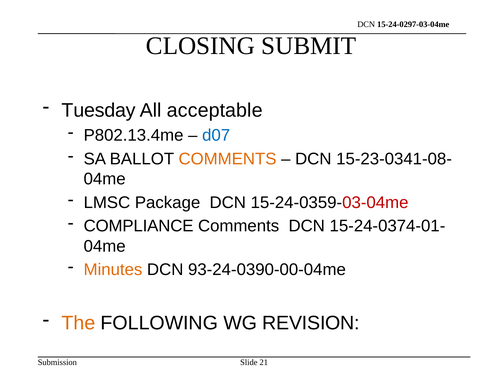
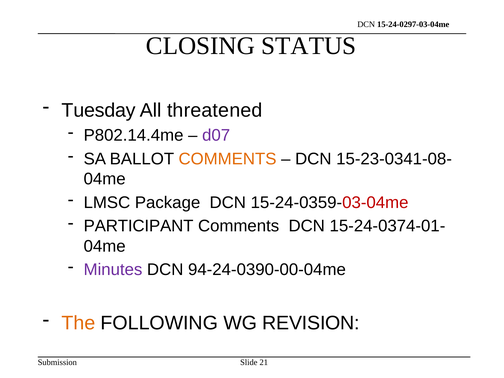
SUBMIT: SUBMIT -> STATUS (309, 46)
acceptable: acceptable -> threatened (215, 110)
P802.13.4me: P802.13.4me -> P802.14.4me (134, 135)
d07 colour: blue -> purple (216, 135)
COMPLIANCE: COMPLIANCE -> PARTICIPANT (139, 226)
Minutes colour: orange -> purple (113, 270)
93-24-0390-00-04me: 93-24-0390-00-04me -> 94-24-0390-00-04me (267, 270)
